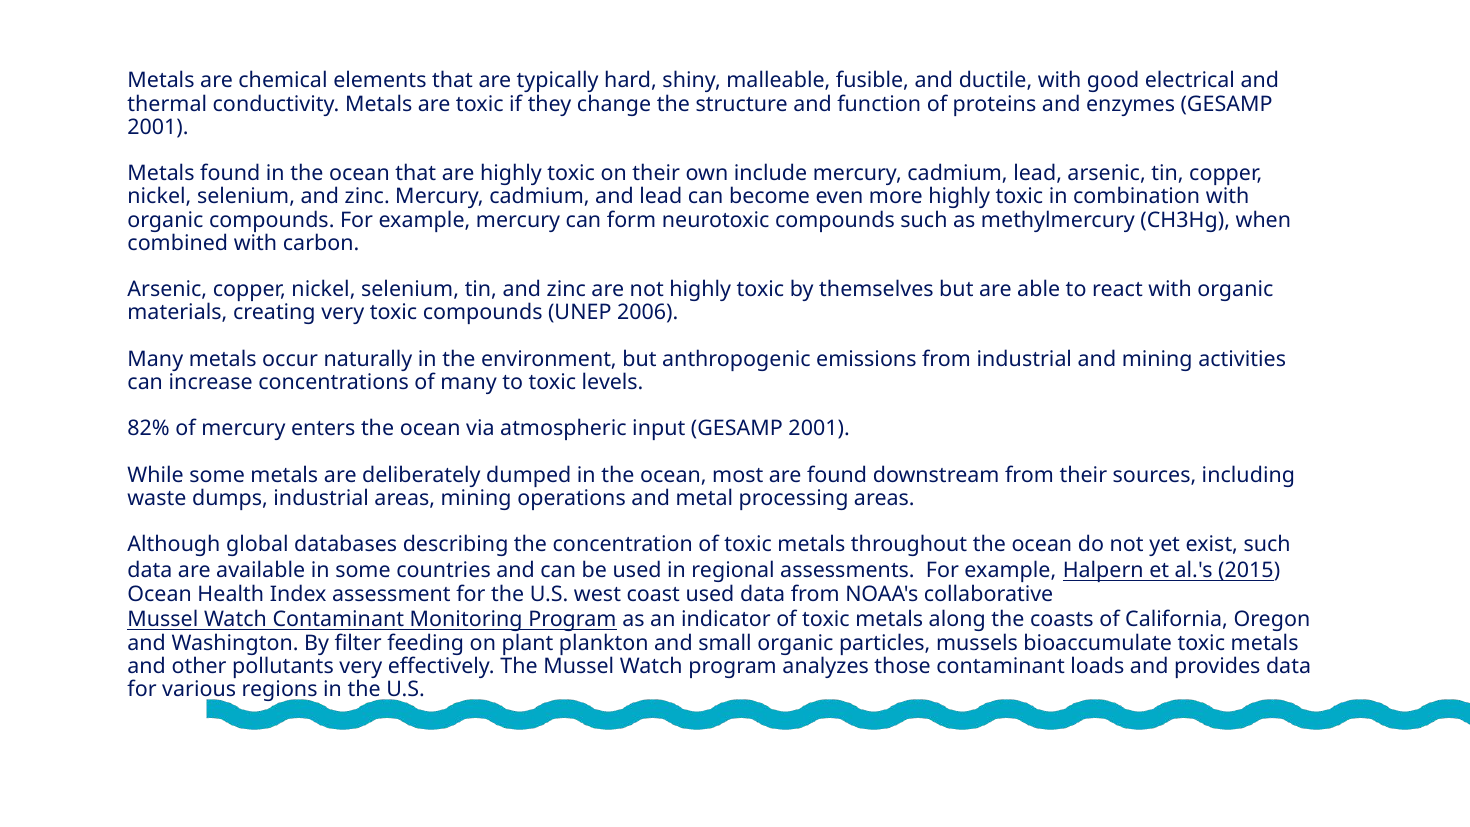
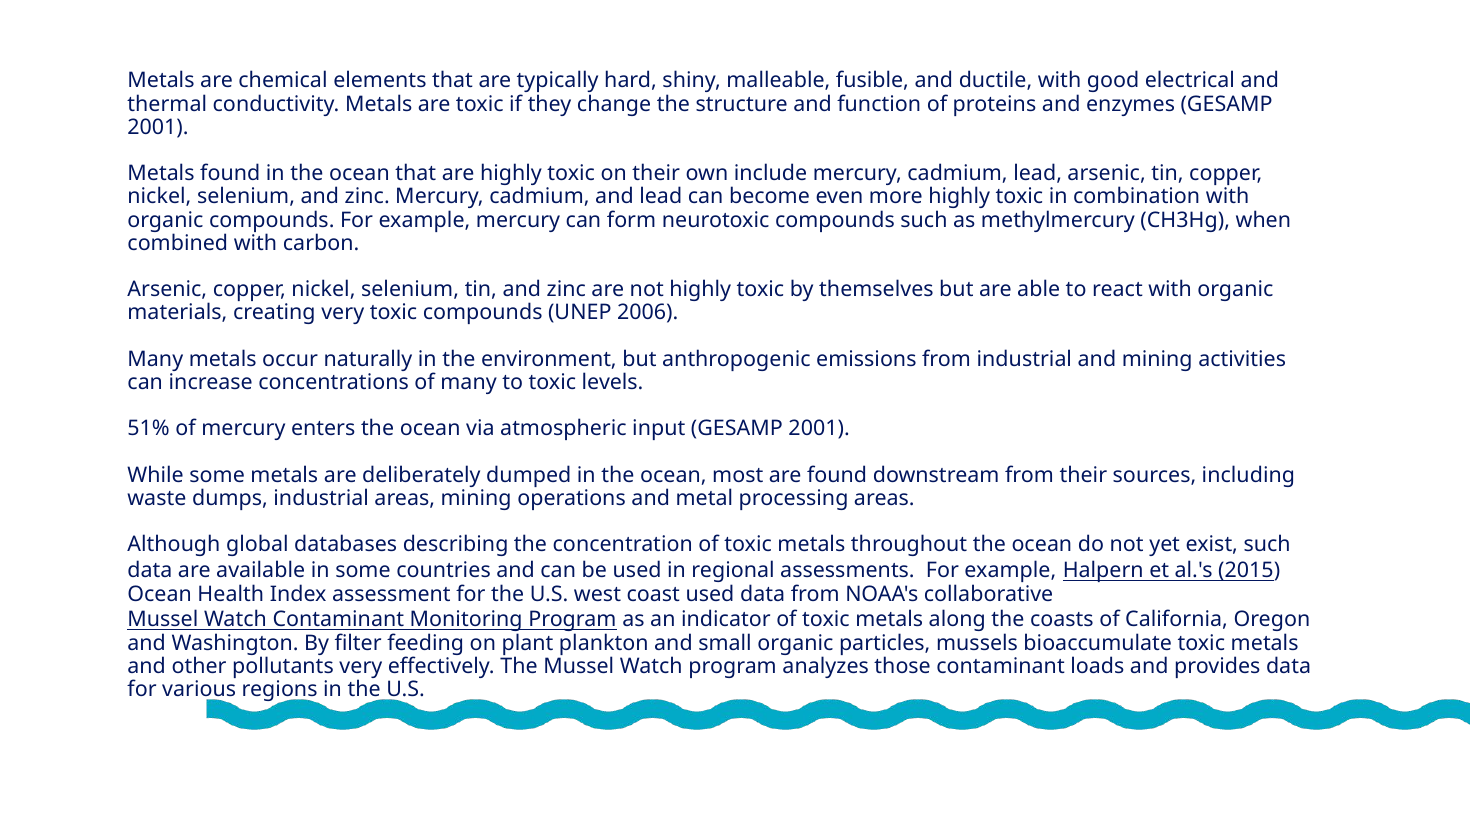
82%: 82% -> 51% (149, 429)
